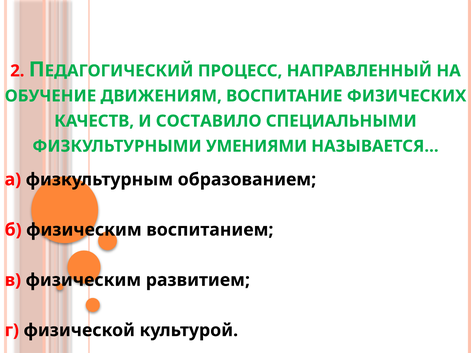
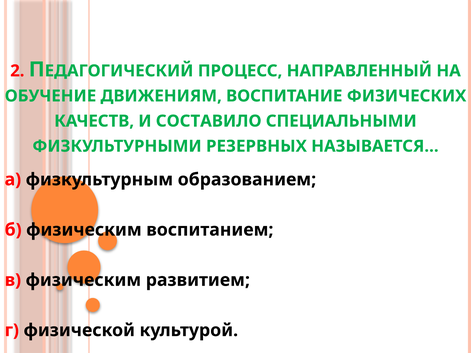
УМЕНИЯМИ: УМЕНИЯМИ -> РЕЗЕРВНЫХ (256, 146)
